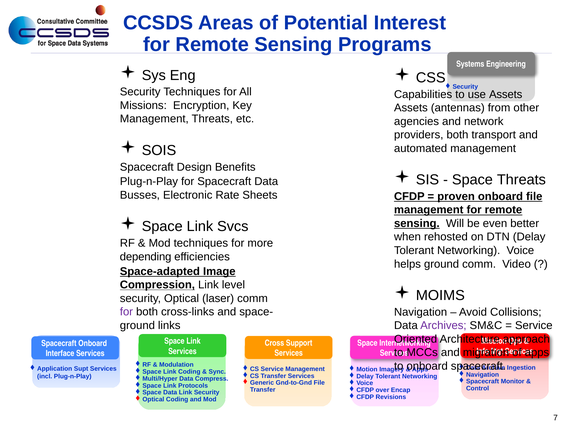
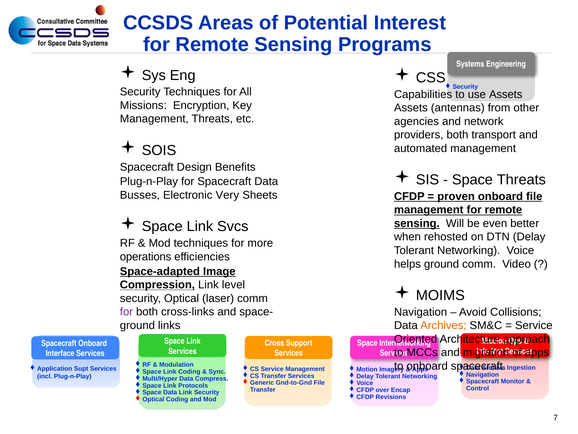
Rate: Rate -> Very (227, 195)
depending: depending -> operations (146, 256)
Archives colour: purple -> orange (443, 325)
